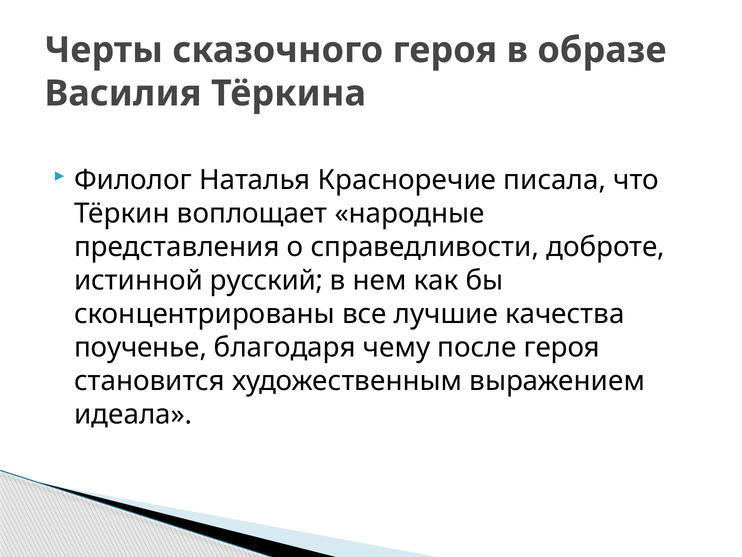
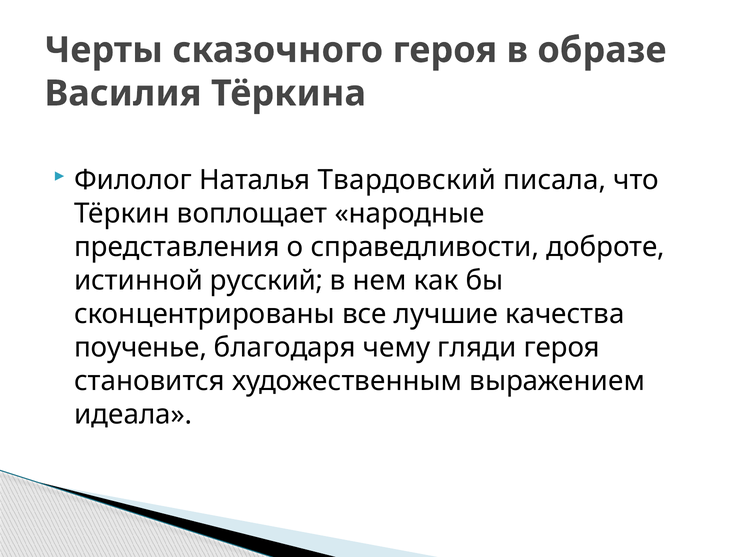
Красноречие: Красноречие -> Твардовский (407, 180)
после: после -> гляди (477, 347)
